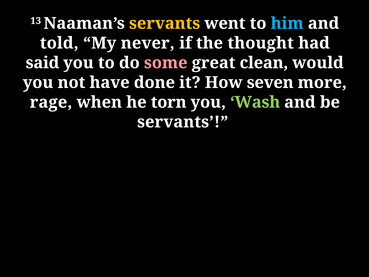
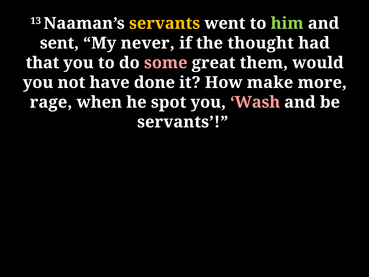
him colour: light blue -> light green (287, 23)
told: told -> sent (59, 43)
said: said -> that (42, 63)
clean: clean -> them (264, 63)
seven: seven -> make (270, 82)
torn: torn -> spot (169, 102)
Wash colour: light green -> pink (255, 102)
